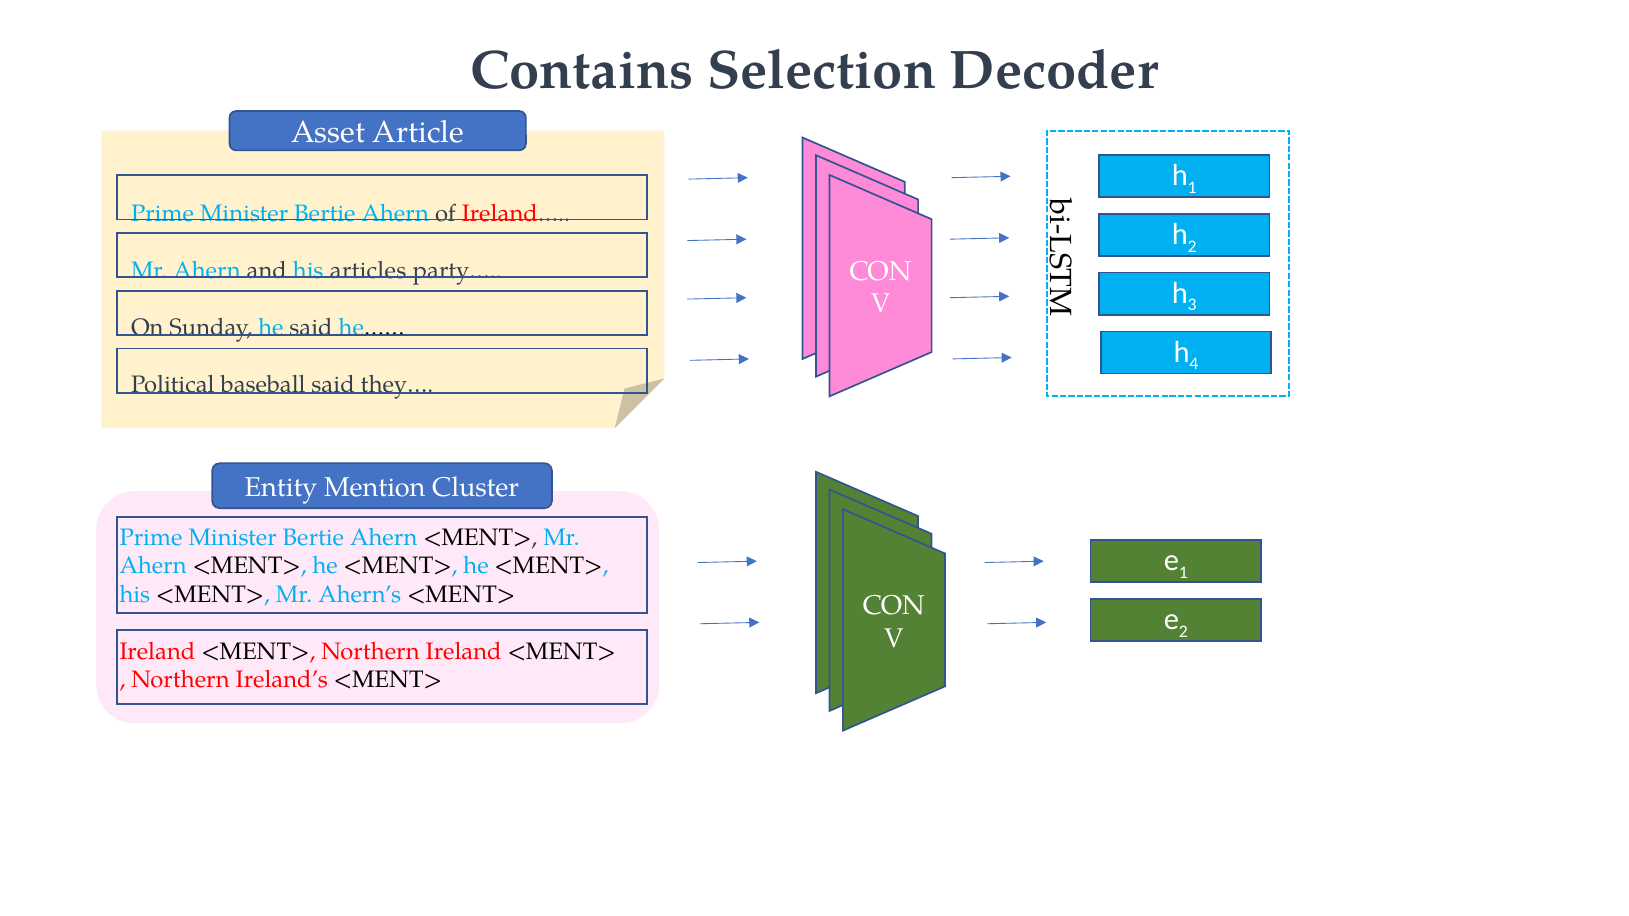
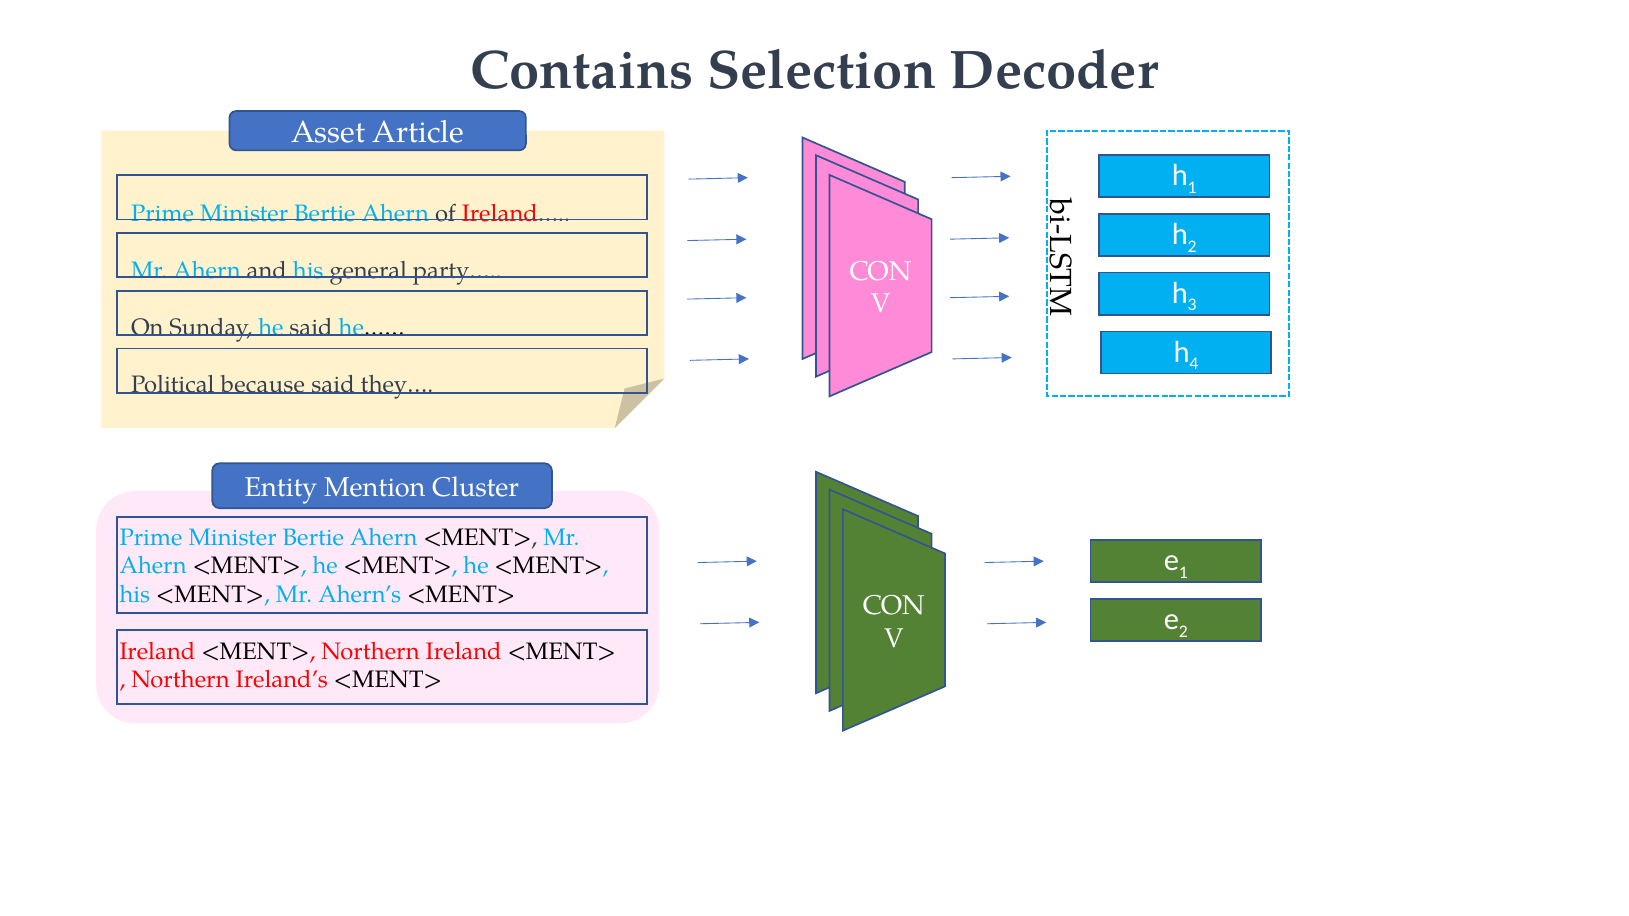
articles: articles -> general (368, 271)
baseball: baseball -> because (263, 385)
